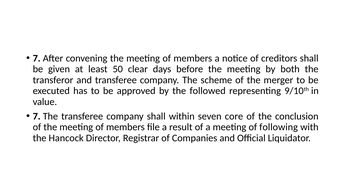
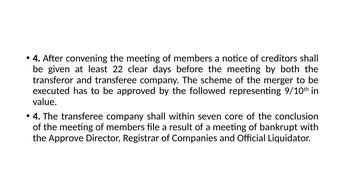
7: 7 -> 4 (37, 58)
50: 50 -> 22 (118, 69)
7: 7 -> 4 (37, 116)
following: following -> bankrupt (279, 127)
Hancock: Hancock -> Approve (66, 138)
